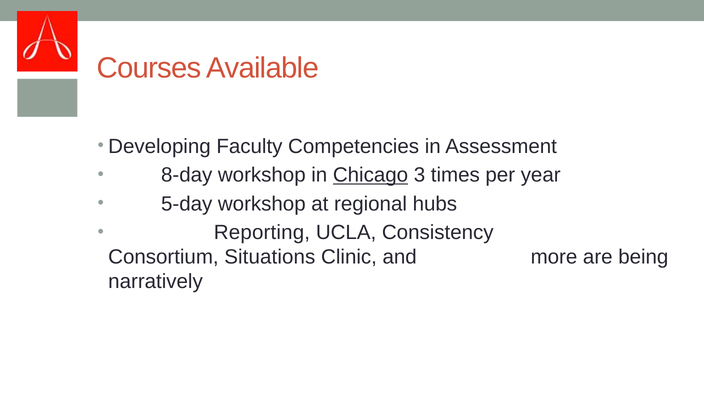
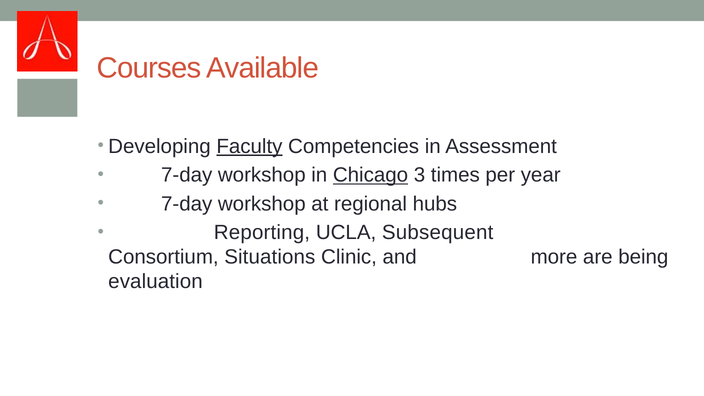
Faculty underline: none -> present (249, 146)
8-day: 8-day -> 7-day (187, 175)
5-day: 5-day -> 7-day (187, 204)
Consistency: Consistency -> Subsequent (438, 232)
narratively: narratively -> evaluation (155, 282)
